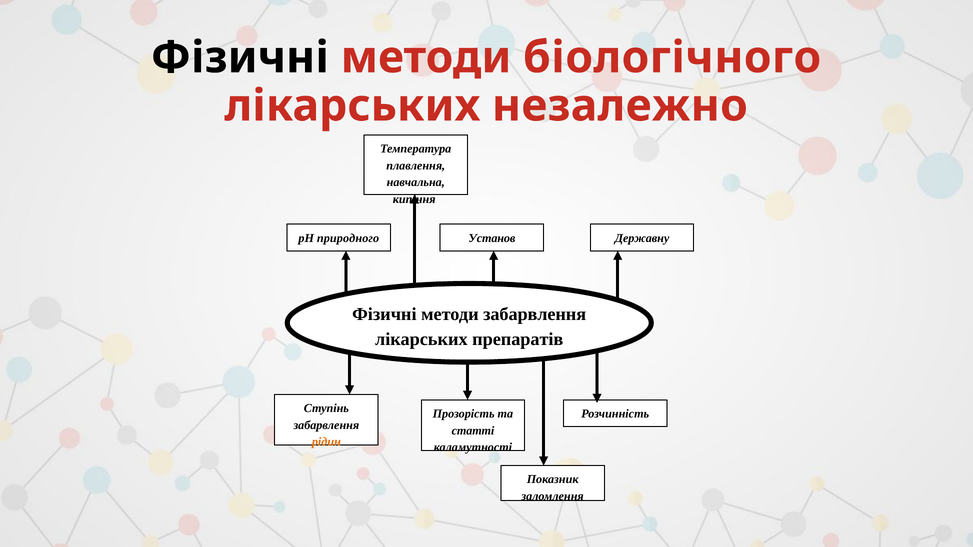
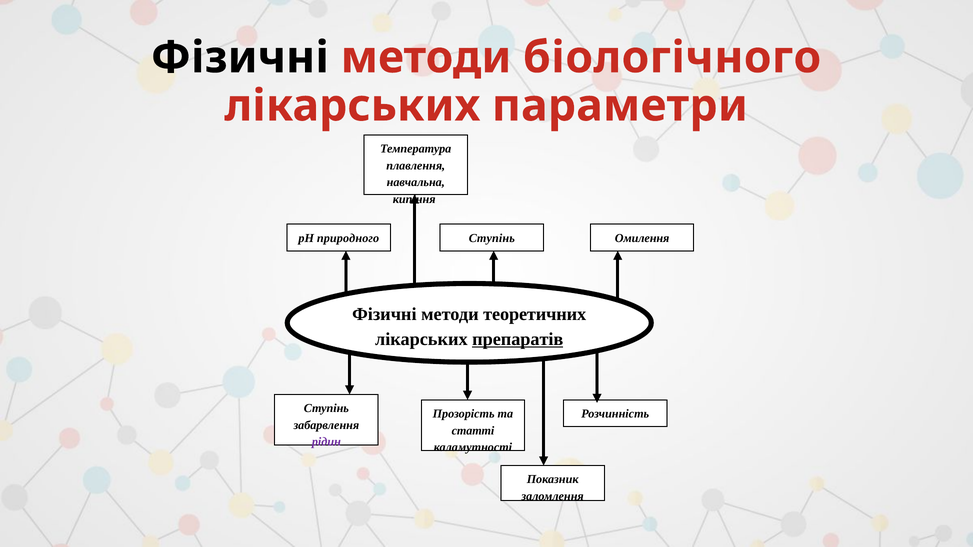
незалежно: незалежно -> параметри (620, 106)
Установ: Установ -> Ступінь (492, 238)
Державну: Державну -> Омилення (642, 238)
методи забарвлення: забарвлення -> теоретичних (535, 314)
препаратів underline: none -> present (518, 339)
рідин colour: orange -> purple (326, 442)
